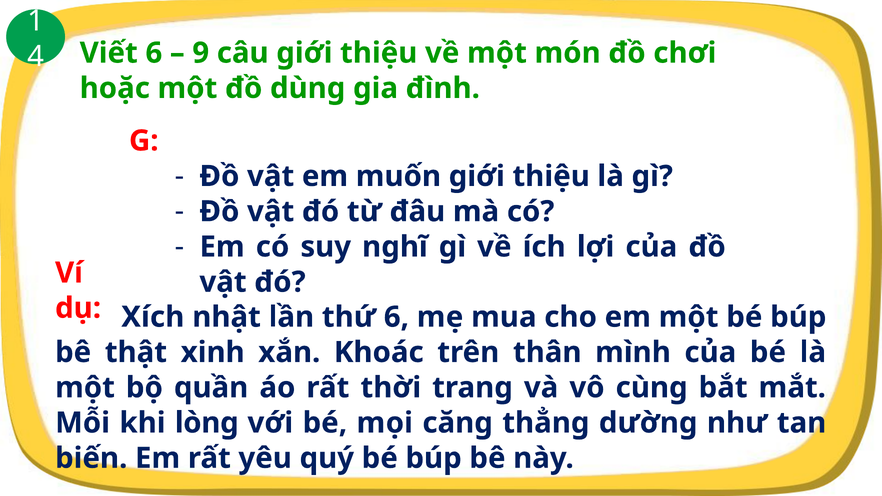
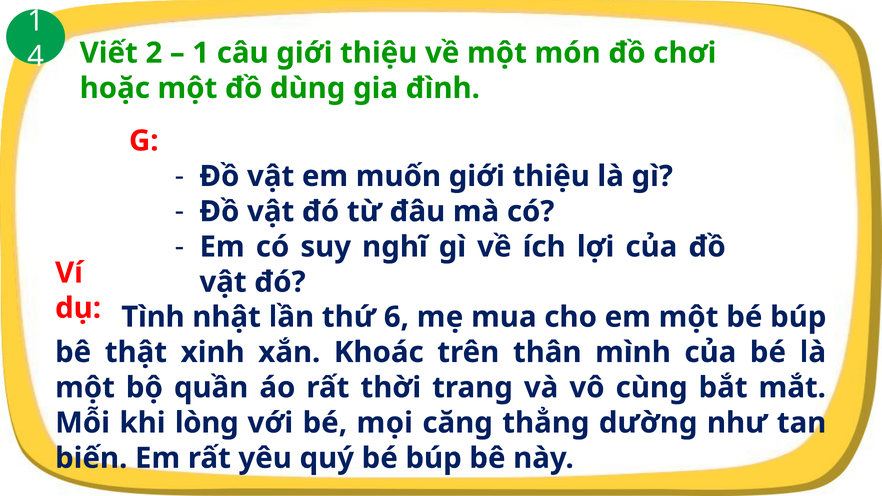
Viết 6: 6 -> 2 (154, 53)
9: 9 -> 1 (201, 53)
Xích: Xích -> Tình (153, 317)
